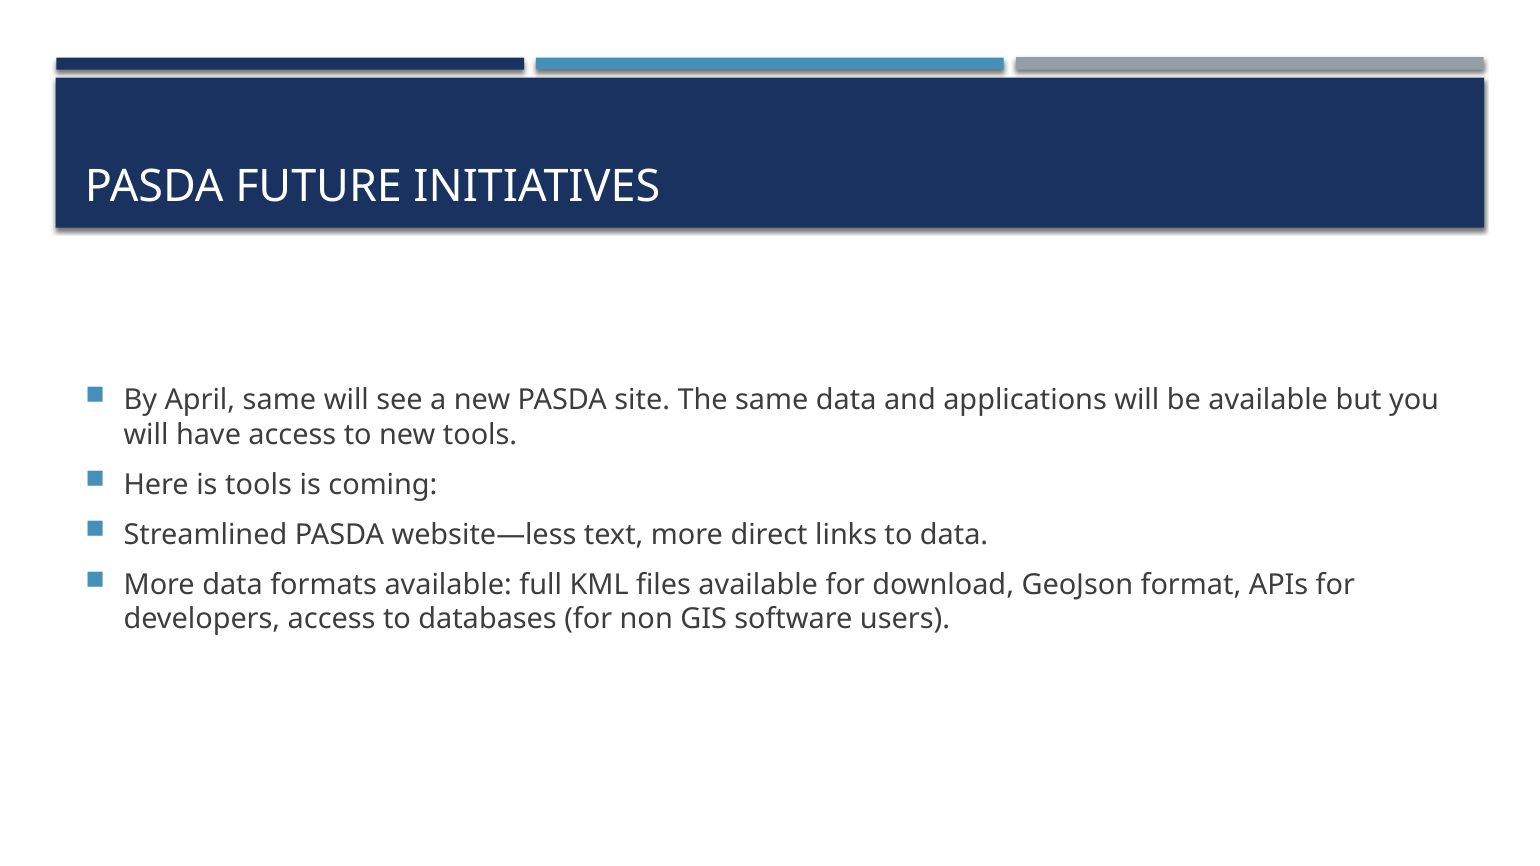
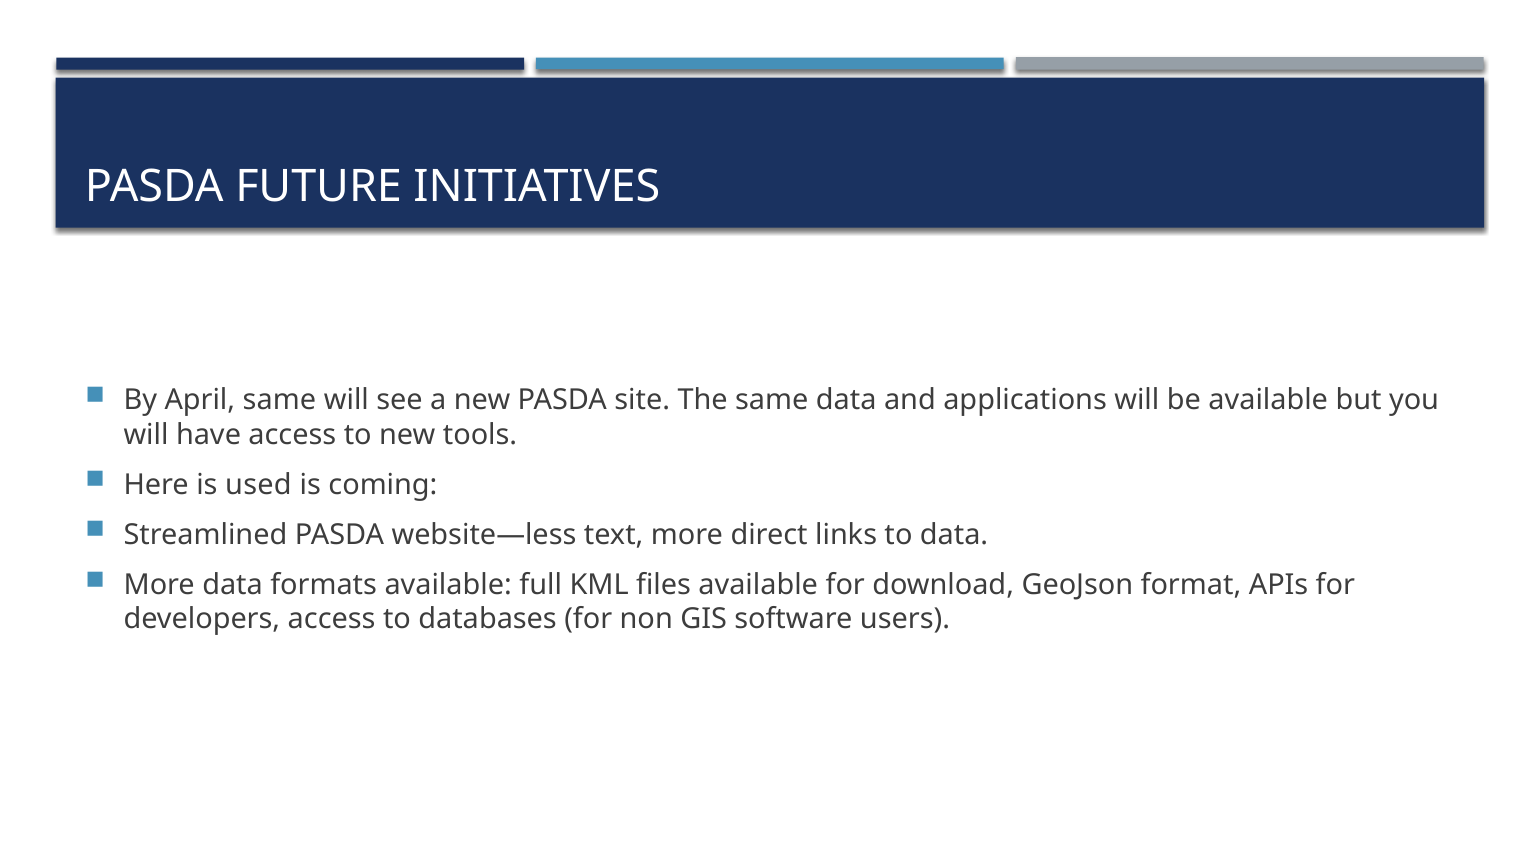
is tools: tools -> used (258, 485)
